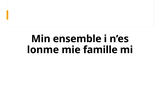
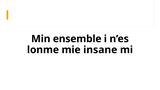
famille: famille -> insane (100, 50)
